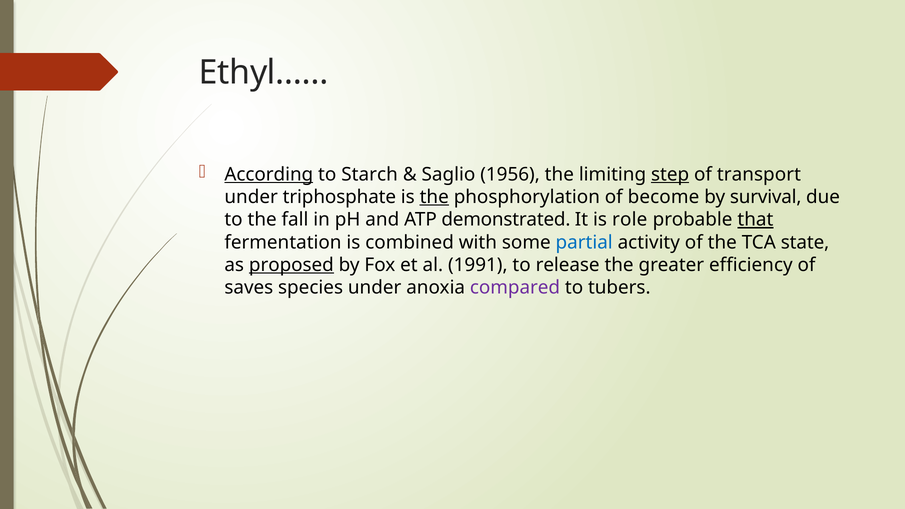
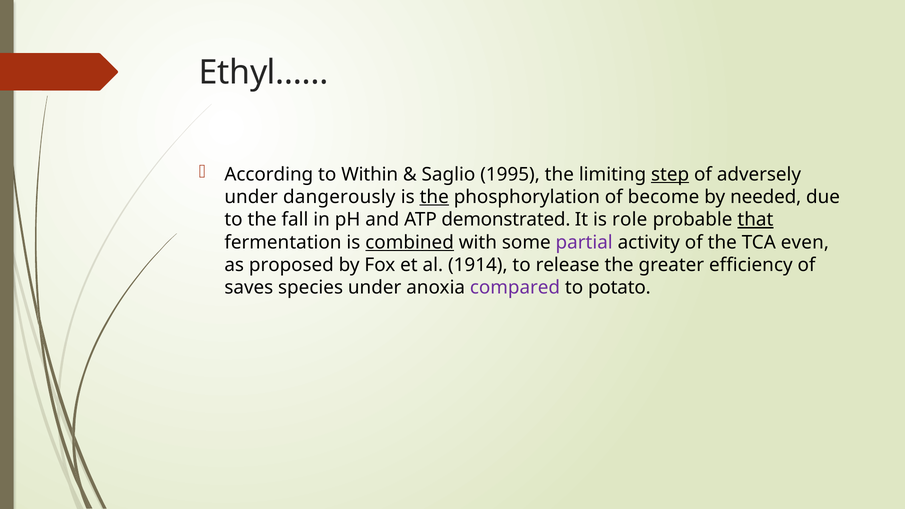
According underline: present -> none (269, 174)
Starch: Starch -> Within (370, 174)
1956: 1956 -> 1995 (510, 174)
transport: transport -> adversely (759, 174)
triphosphate: triphosphate -> dangerously (339, 197)
survival: survival -> needed (766, 197)
combined underline: none -> present (410, 242)
partial colour: blue -> purple (584, 242)
state: state -> even (805, 242)
proposed underline: present -> none (291, 265)
1991: 1991 -> 1914 (478, 265)
tubers: tubers -> potato (619, 288)
